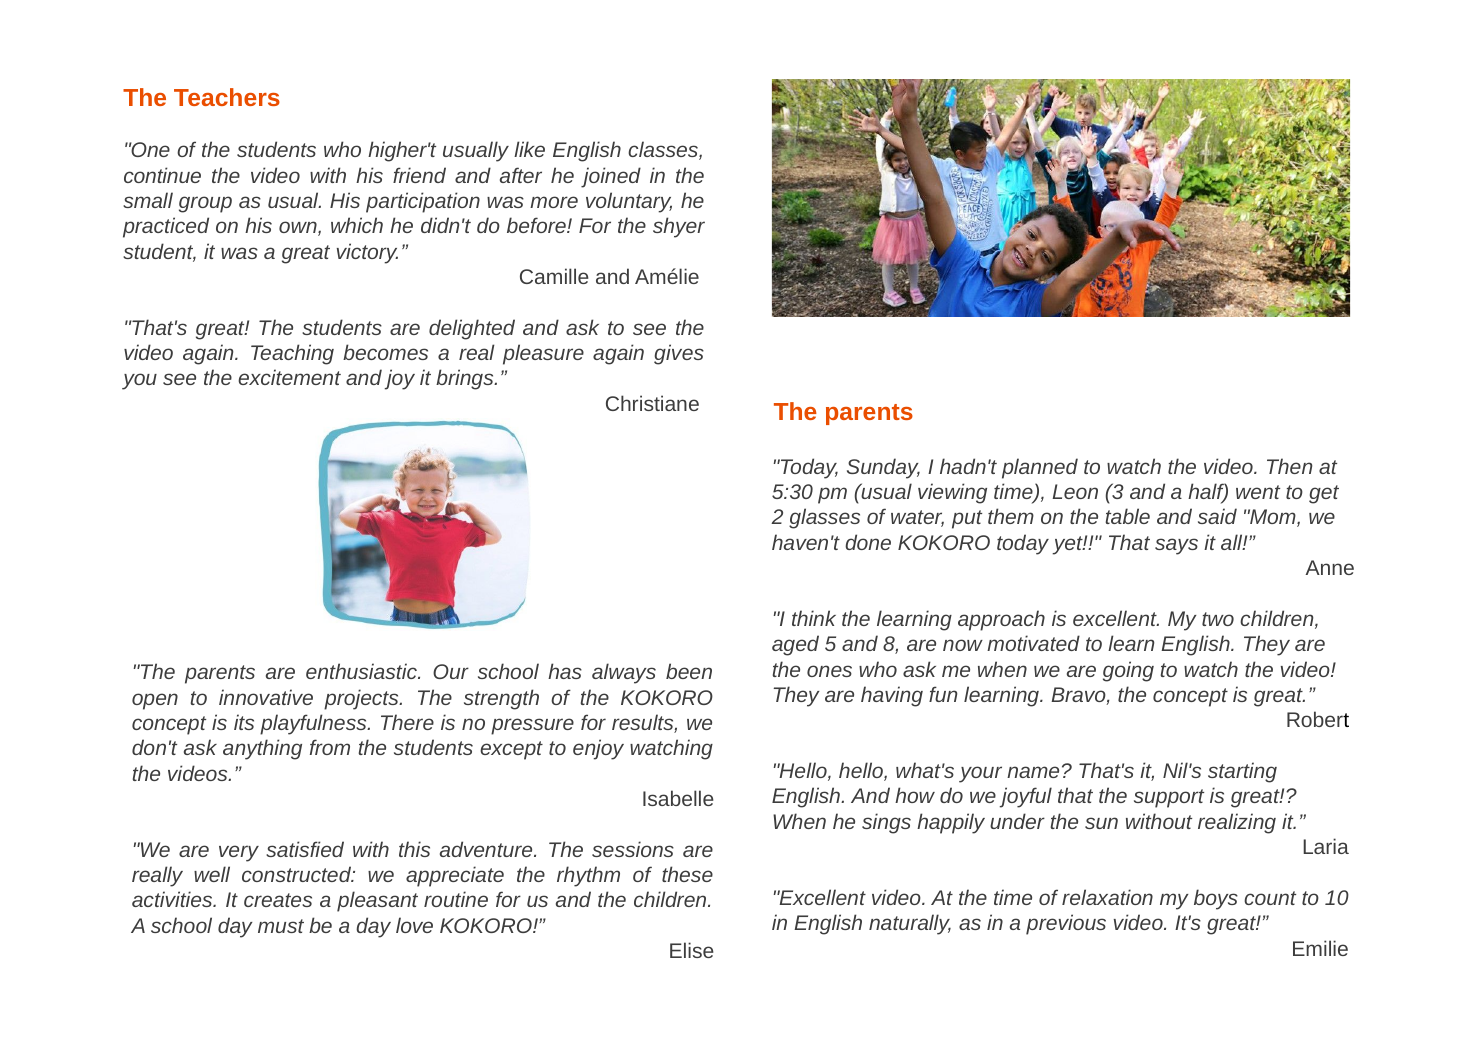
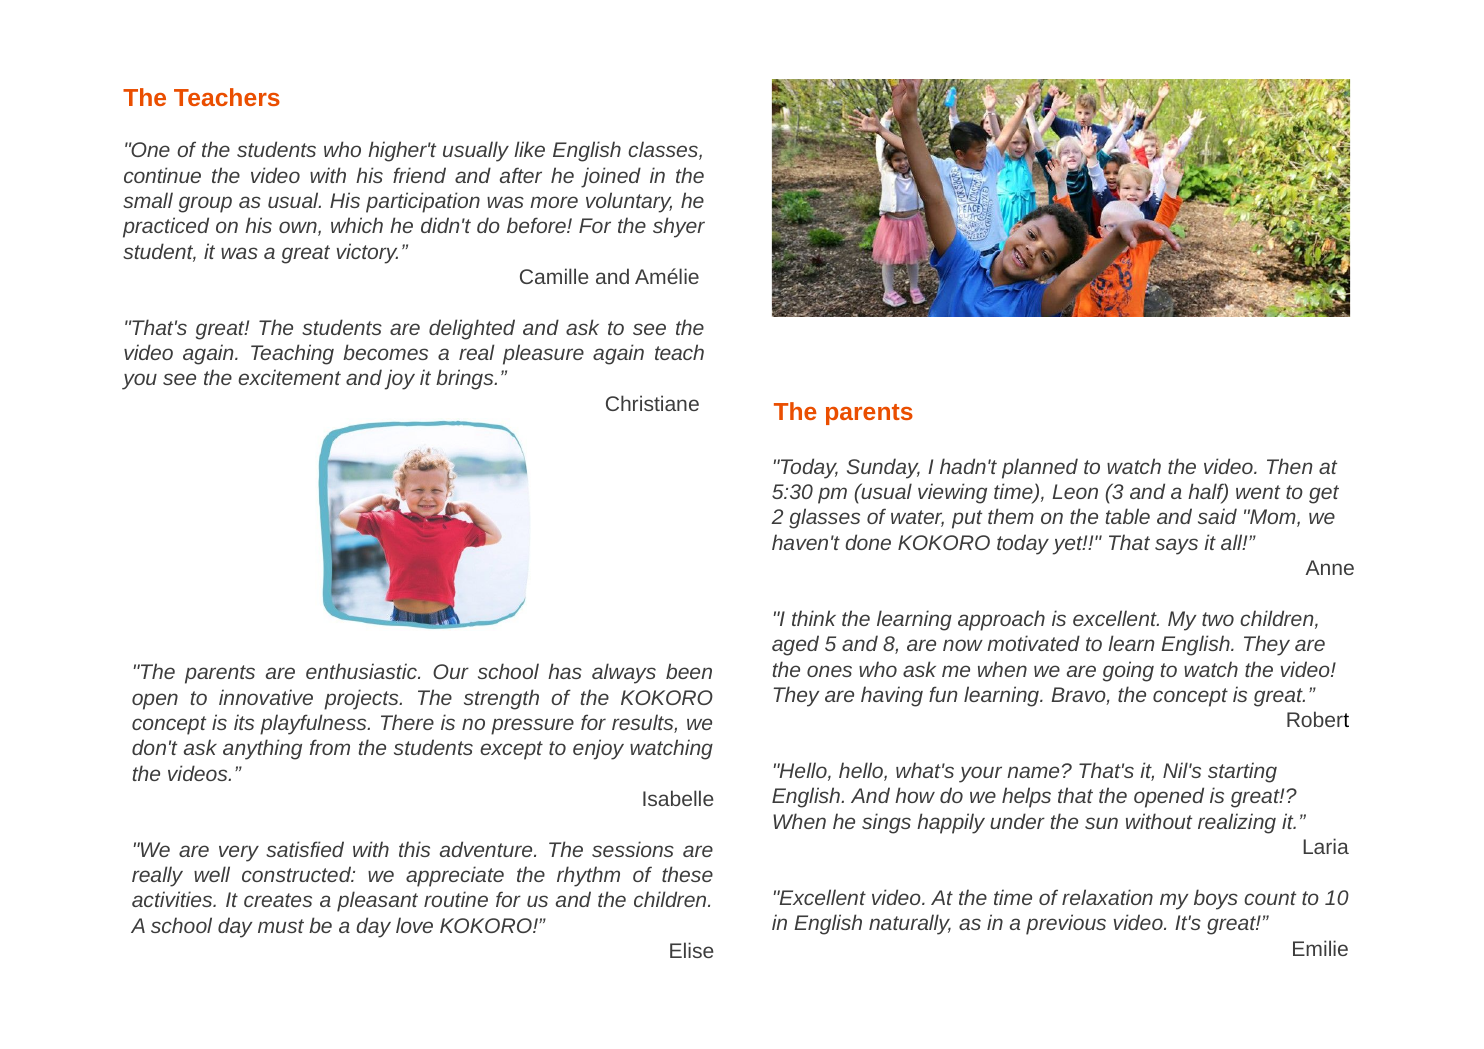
gives: gives -> teach (679, 354)
joyful: joyful -> helps (1027, 797)
support: support -> opened (1169, 797)
